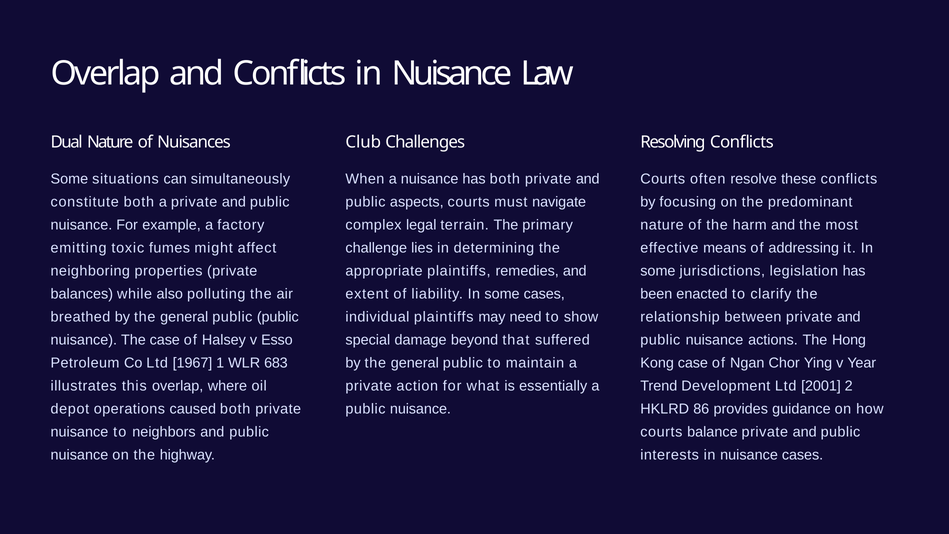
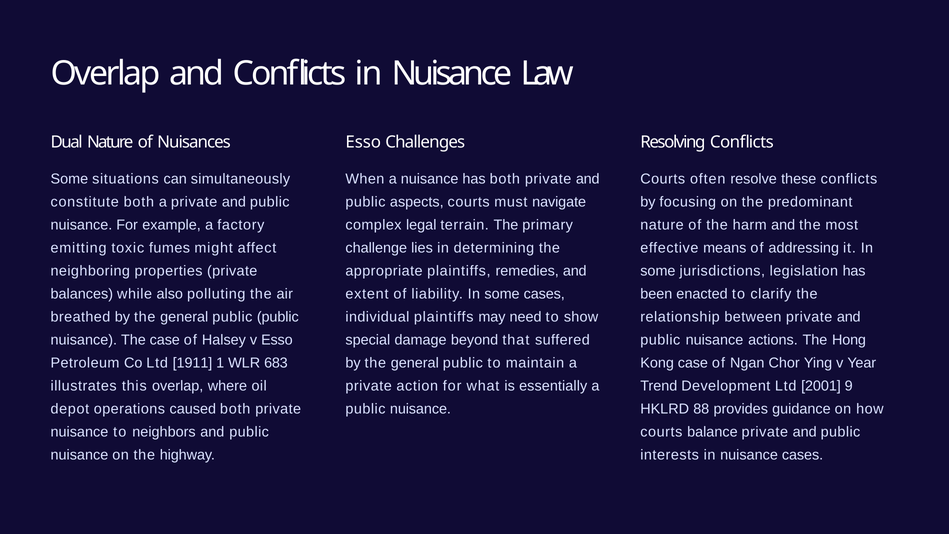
Club: Club -> Esso (363, 142)
1967: 1967 -> 1911 (192, 363)
2: 2 -> 9 (849, 386)
86: 86 -> 88 (701, 409)
